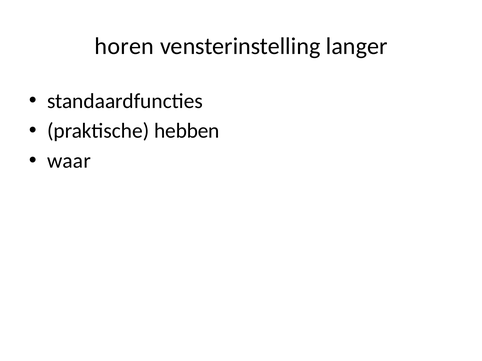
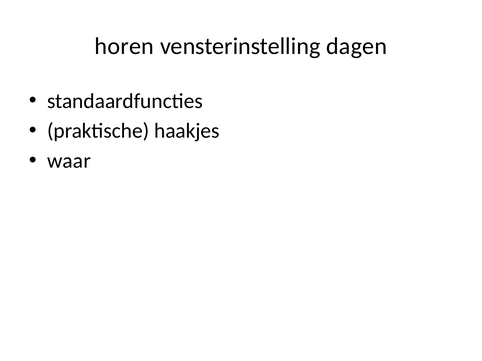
langer: langer -> dagen (357, 46)
hebben: hebben -> haakjes (187, 131)
